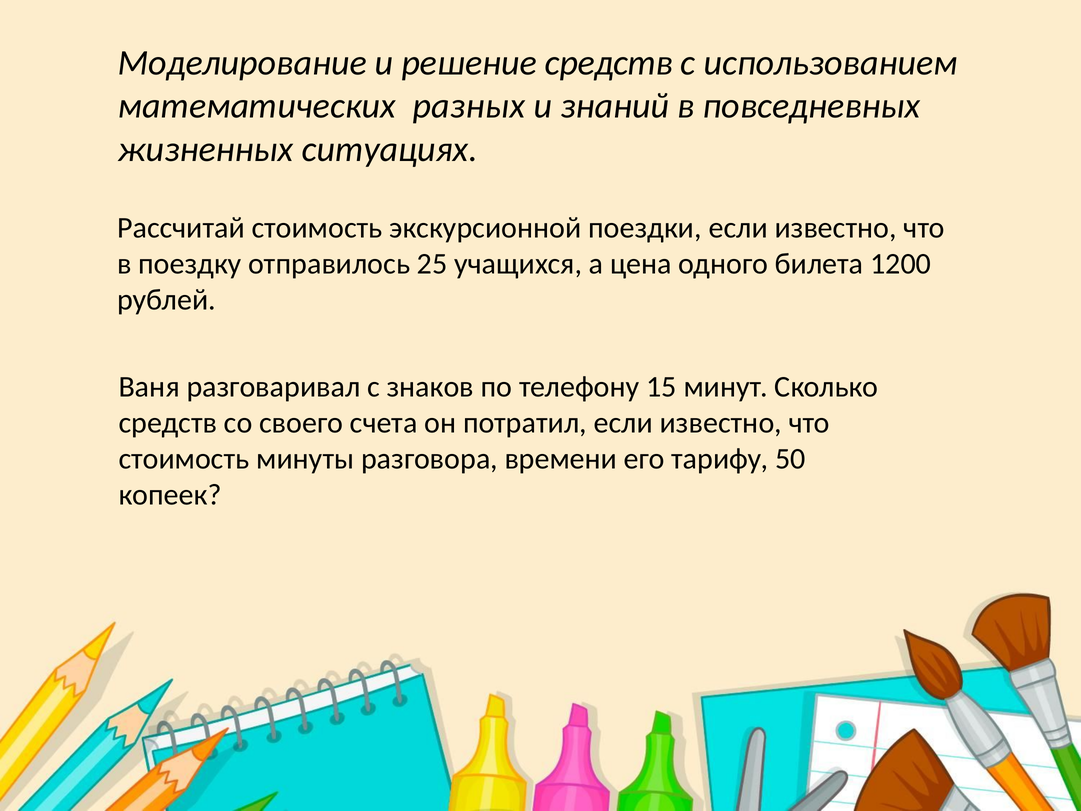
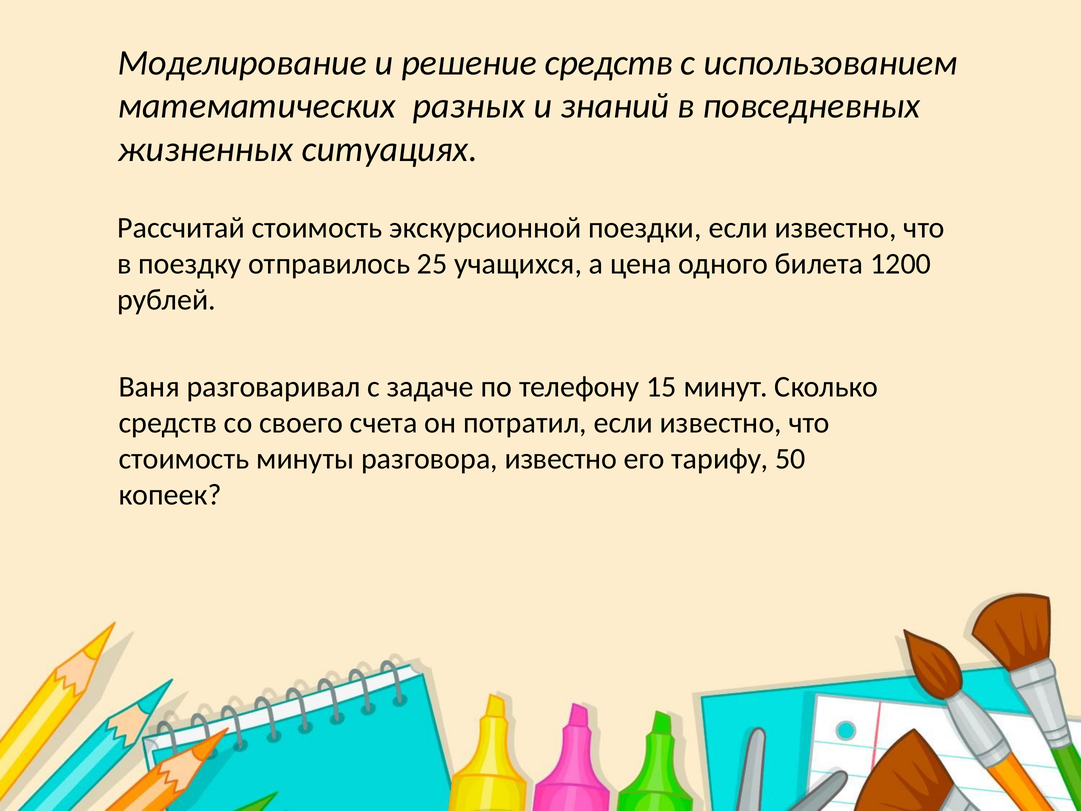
знаков: знаков -> задаче (430, 387)
разговора времени: времени -> известно (561, 459)
